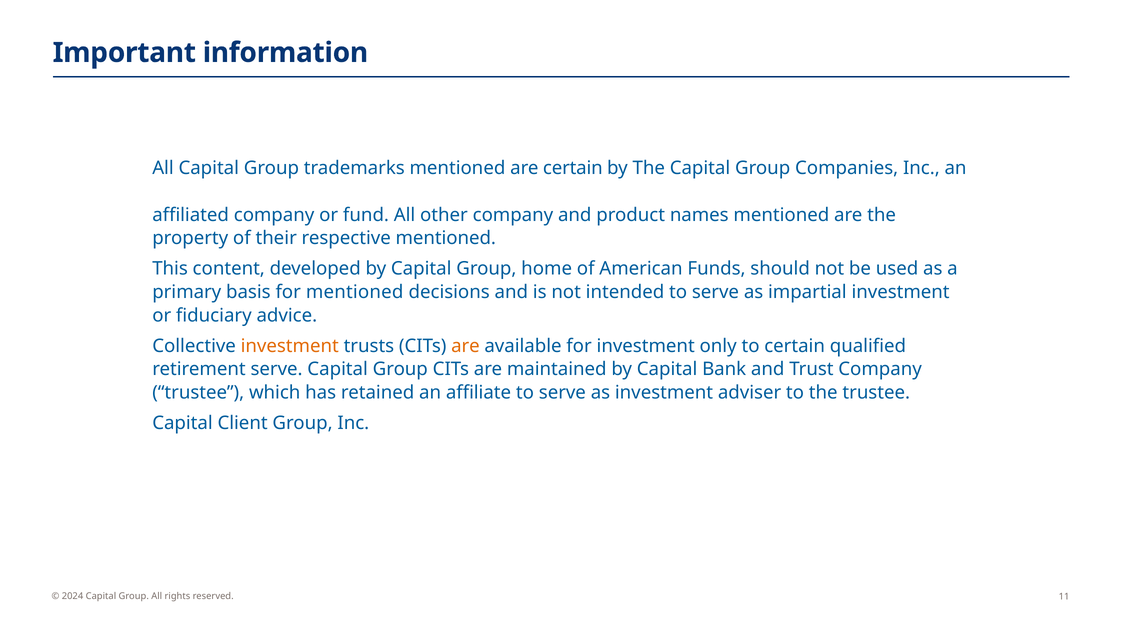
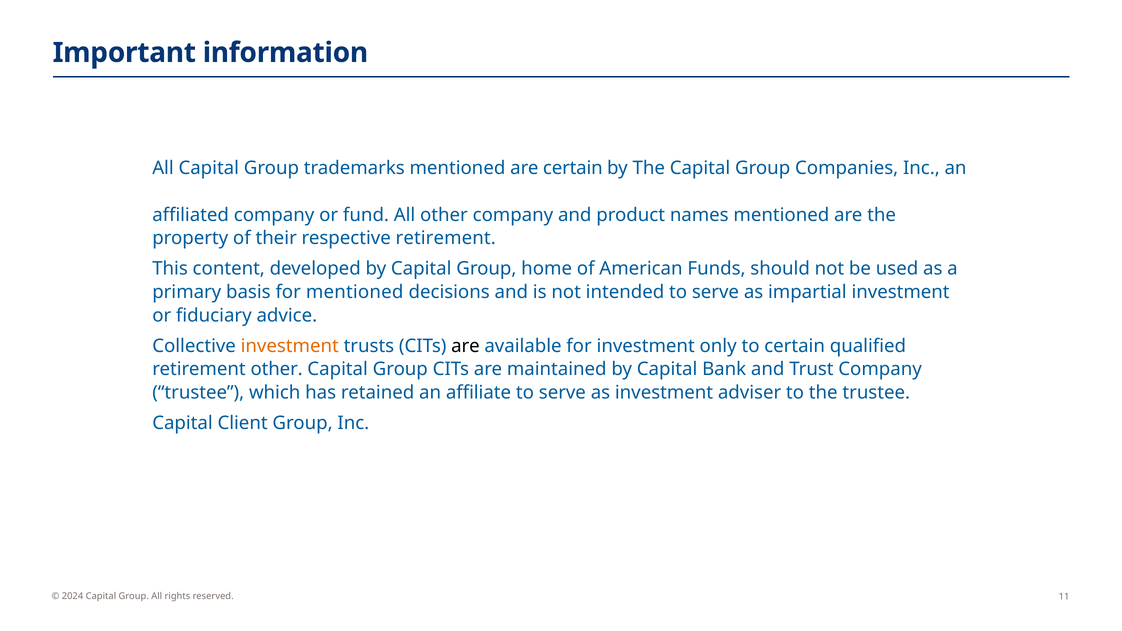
respective mentioned: mentioned -> retirement (446, 238)
are colour: orange -> black (465, 346)
retirement serve: serve -> other (277, 369)
